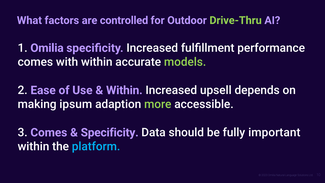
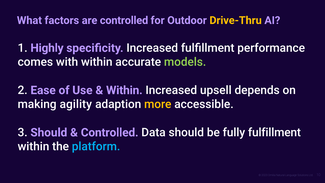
Drive-Thru colour: light green -> yellow (236, 20)
1 Omilia: Omilia -> Highly (47, 48)
ipsum: ipsum -> agility (76, 104)
more colour: light green -> yellow (158, 104)
3 Comes: Comes -> Should (49, 132)
Specificity: Specificity -> Controlled (110, 132)
fully important: important -> fulfillment (274, 132)
